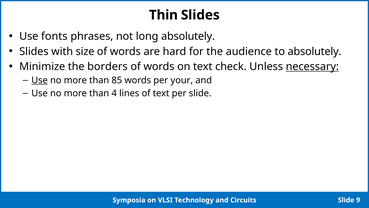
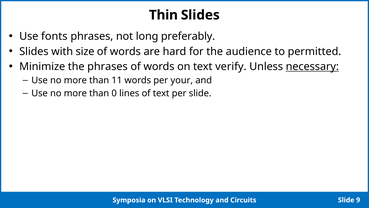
long absolutely: absolutely -> preferably (188, 36)
to absolutely: absolutely -> permitted (314, 51)
the borders: borders -> phrases (107, 66)
check: check -> verify (231, 66)
Use underline: present -> none (40, 80)
85: 85 -> 11 (117, 80)
4: 4 -> 0 (114, 93)
